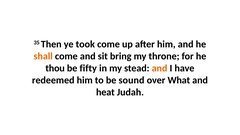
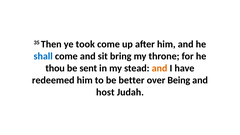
shall colour: orange -> blue (43, 56)
fifty: fifty -> sent (88, 68)
sound: sound -> better (132, 80)
What: What -> Being (179, 80)
heat: heat -> host (105, 92)
